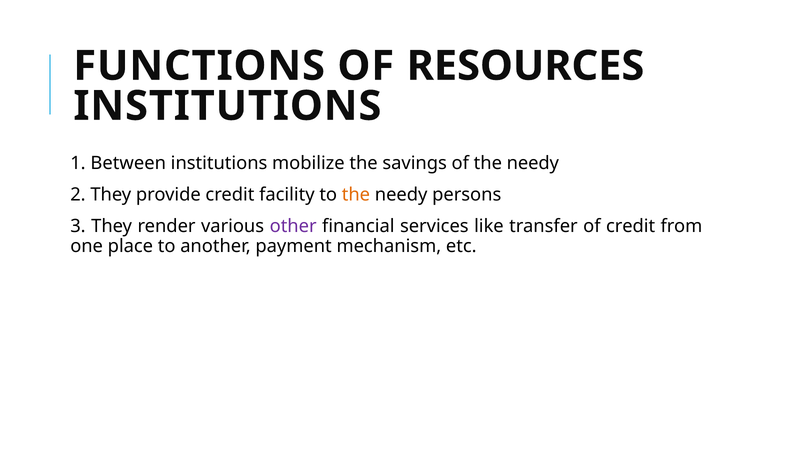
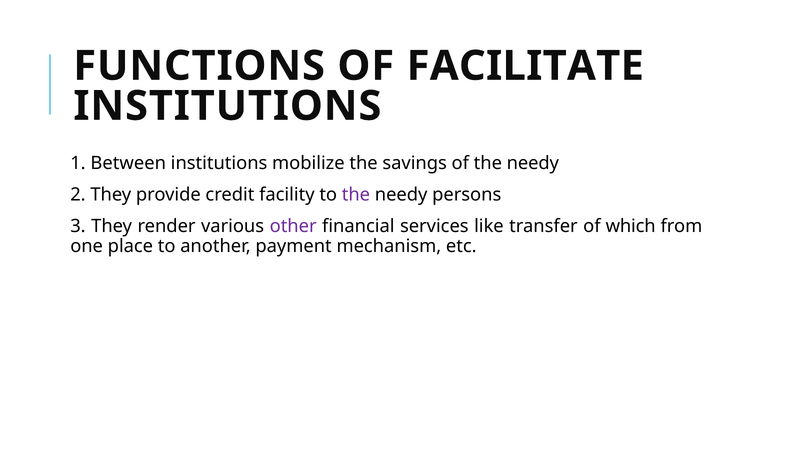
RESOURCES: RESOURCES -> FACILITATE (525, 66)
the colour: orange -> purple (356, 194)
of credit: credit -> which (631, 226)
